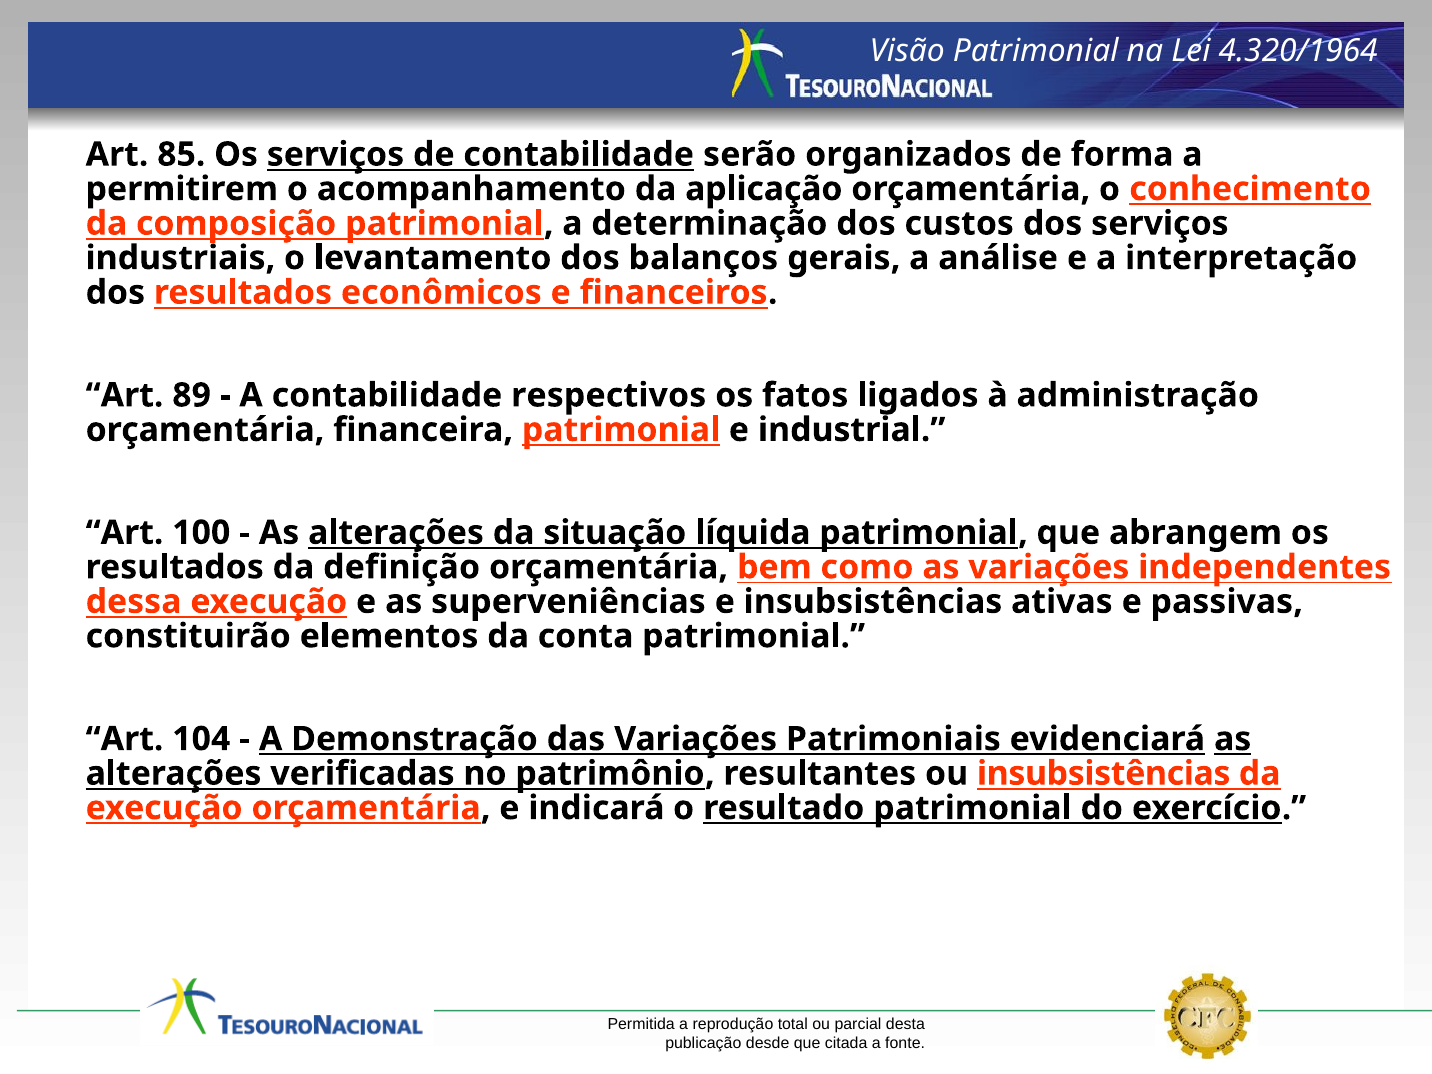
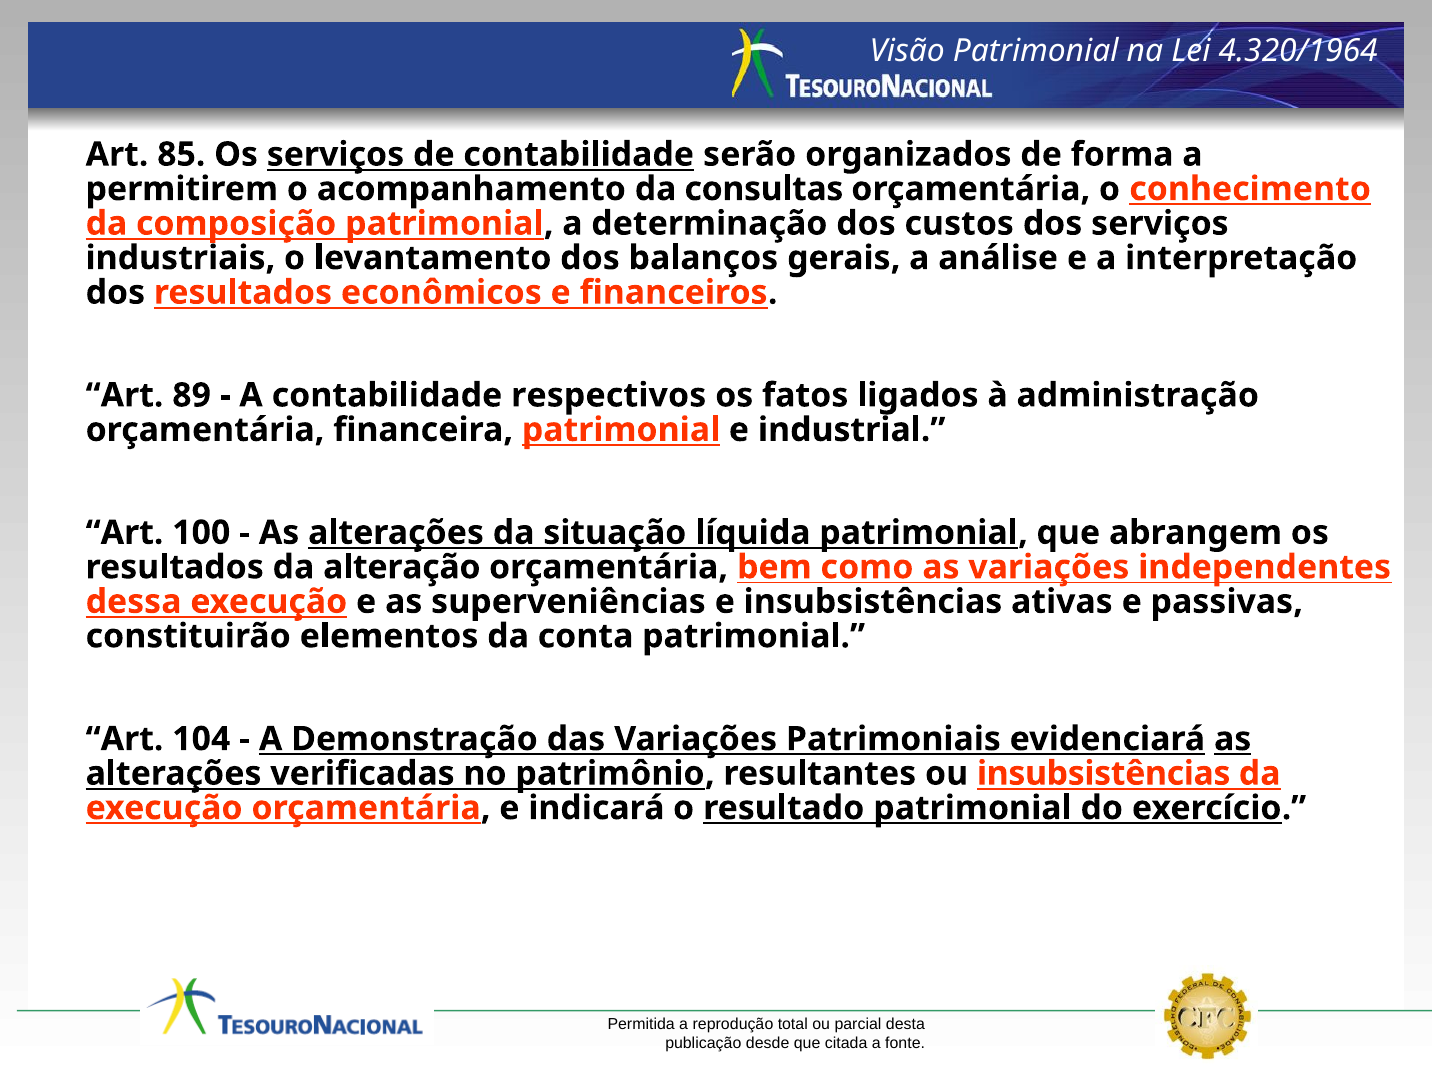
aplicação: aplicação -> consultas (764, 189)
definição: definição -> alteração (402, 567)
